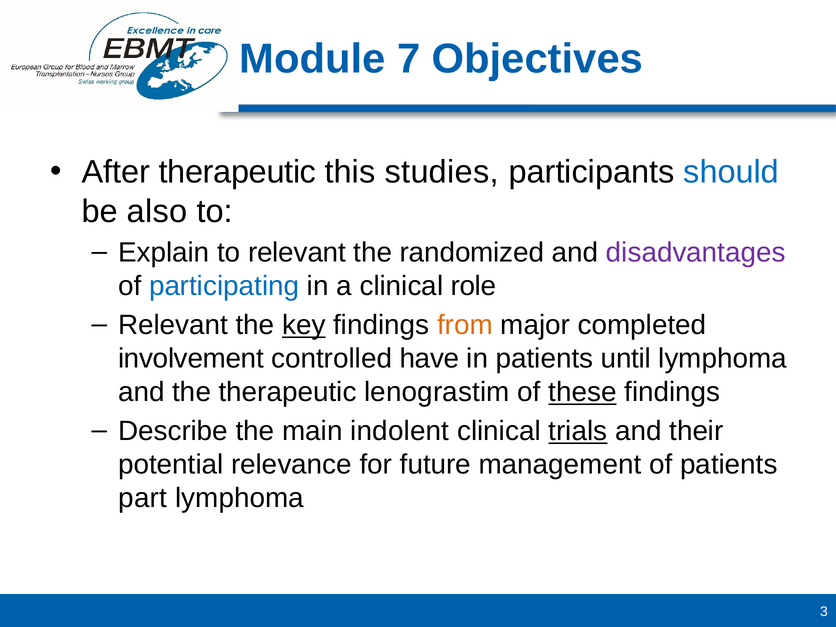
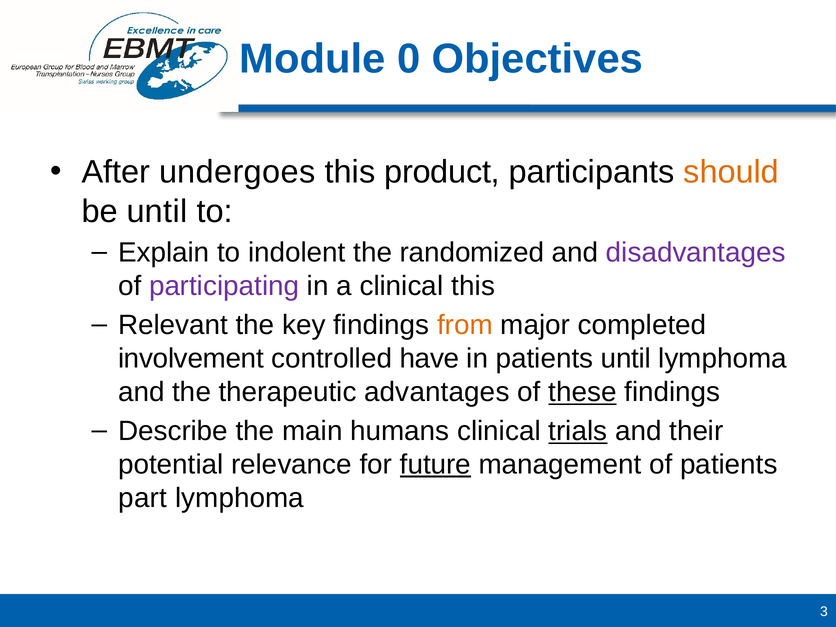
7: 7 -> 0 (409, 59)
After therapeutic: therapeutic -> undergoes (237, 172)
studies: studies -> product (442, 172)
should colour: blue -> orange (731, 172)
be also: also -> until (157, 211)
to relevant: relevant -> indolent (297, 253)
participating colour: blue -> purple (224, 286)
clinical role: role -> this (473, 286)
key underline: present -> none (304, 325)
lenograstim: lenograstim -> advantages (437, 392)
indolent: indolent -> humans (400, 431)
future underline: none -> present (435, 465)
